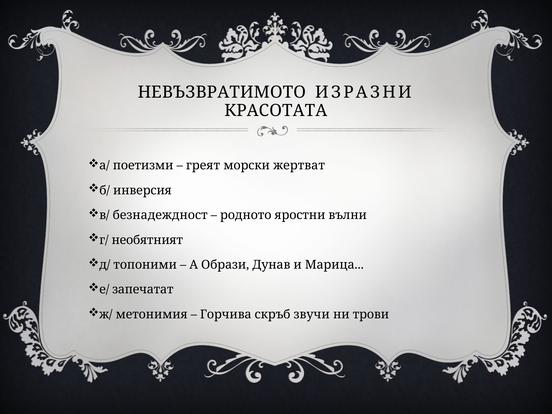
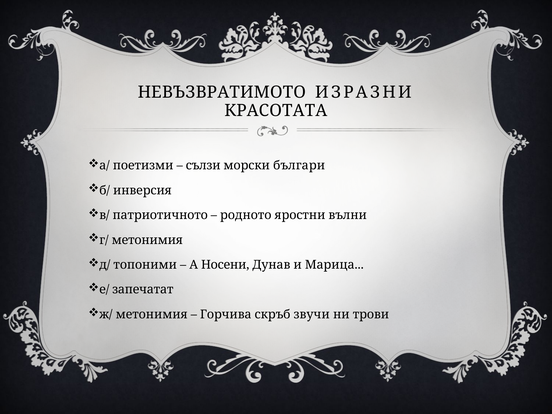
греят: греят -> сълзи (203, 166)
жертват: жертват -> българи (299, 166)
безнадеждност: безнадеждност -> патриотичното (160, 215)
г/ необятният: необятният -> метонимия (147, 240)
Образи: Образи -> Носени (225, 265)
